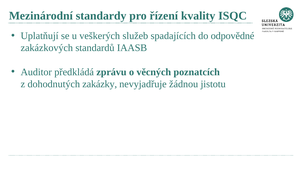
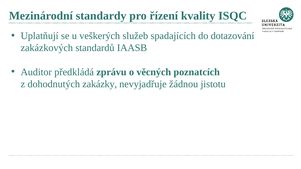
odpovědné: odpovědné -> dotazování (233, 36)
